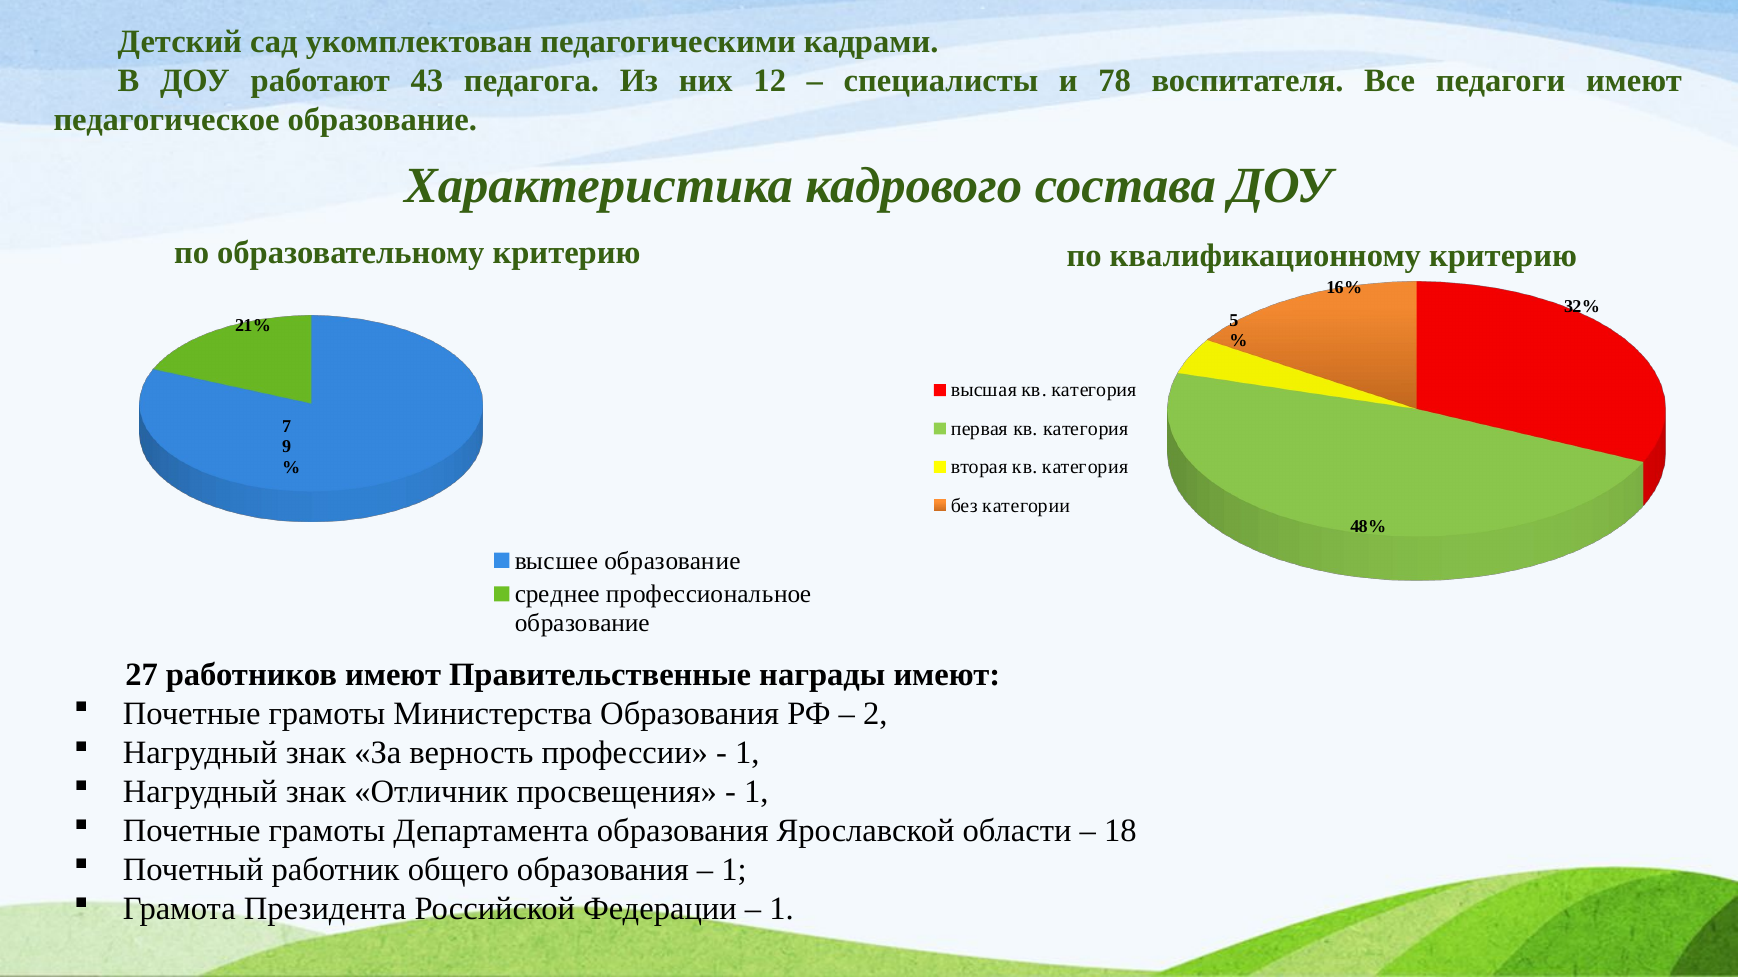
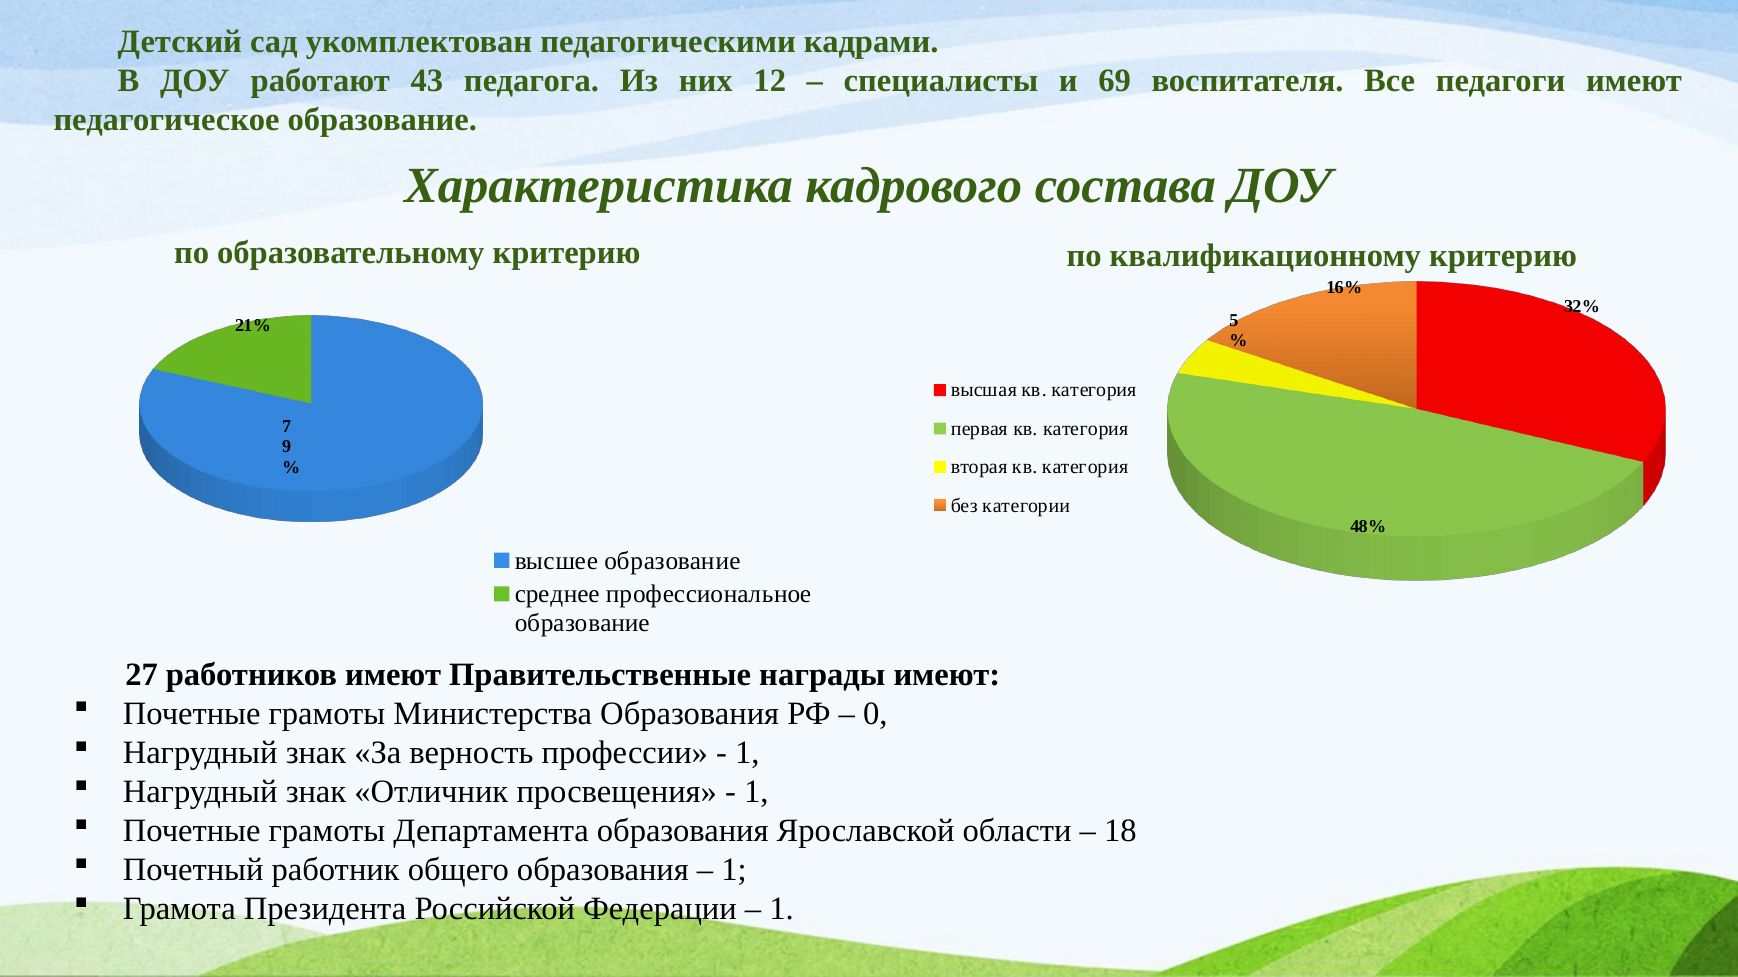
78: 78 -> 69 (1115, 81)
2: 2 -> 0 (875, 714)
